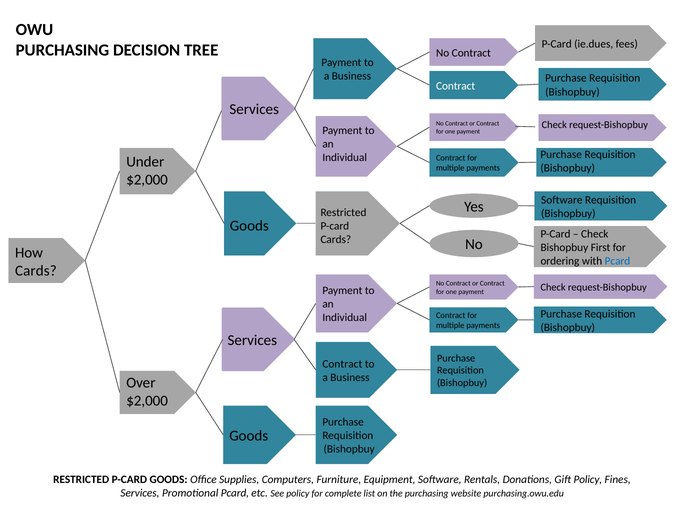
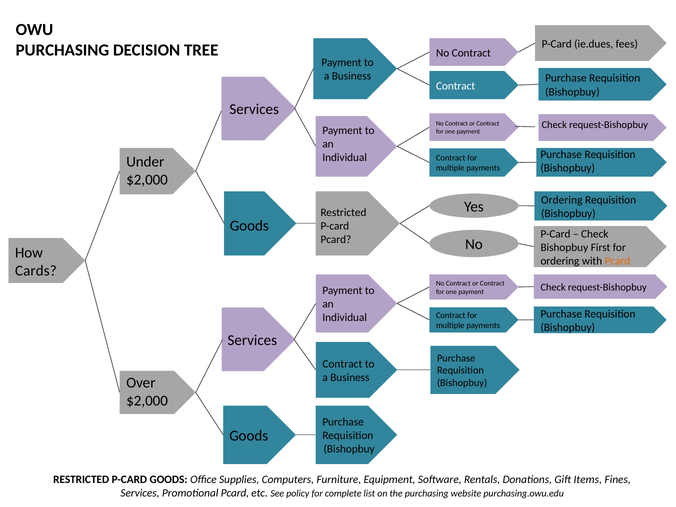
Software: Software -> Ordering (562, 200)
Cards: Cards -> Pcard (336, 240)
Pcard colour: blue -> orange (617, 261)
Gift Policy: Policy -> Items (588, 480)
